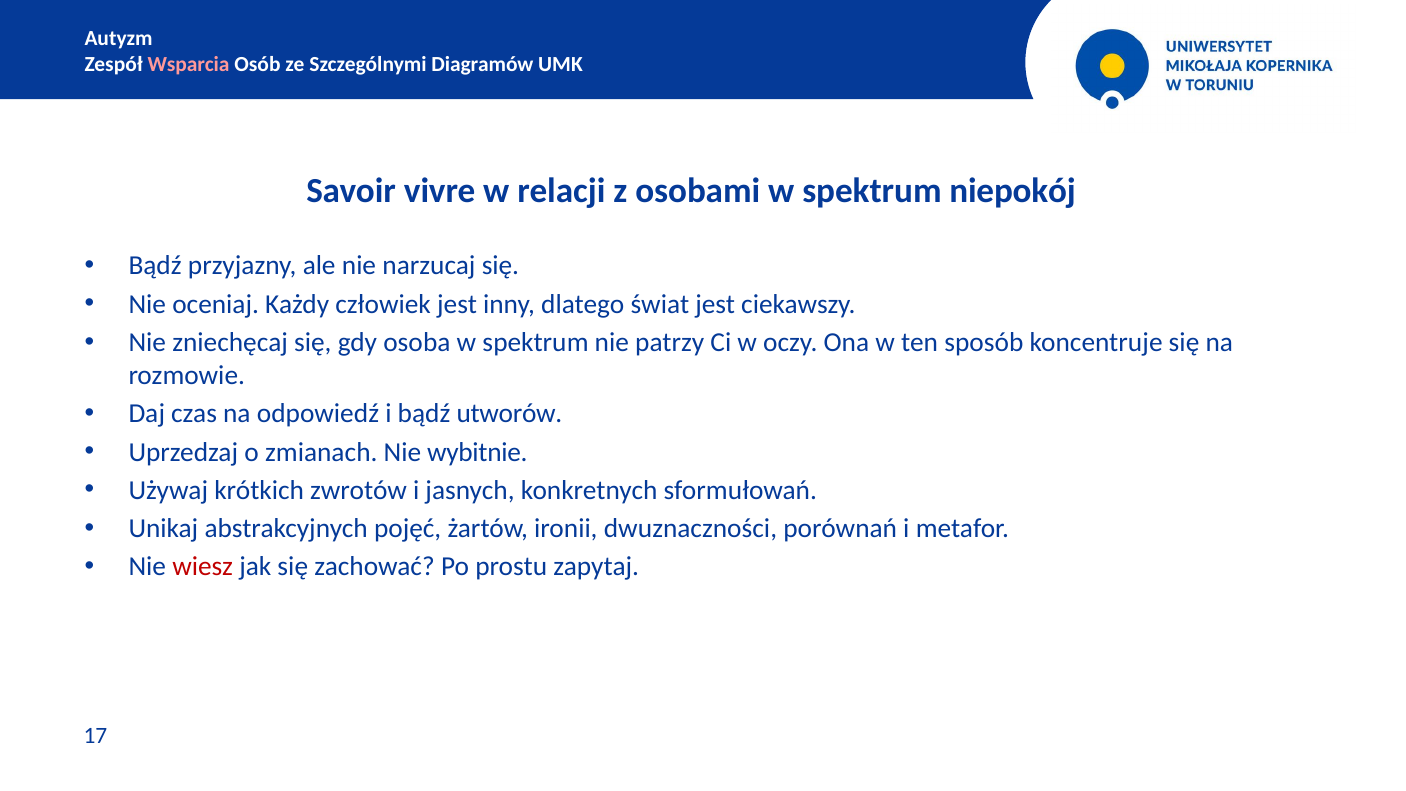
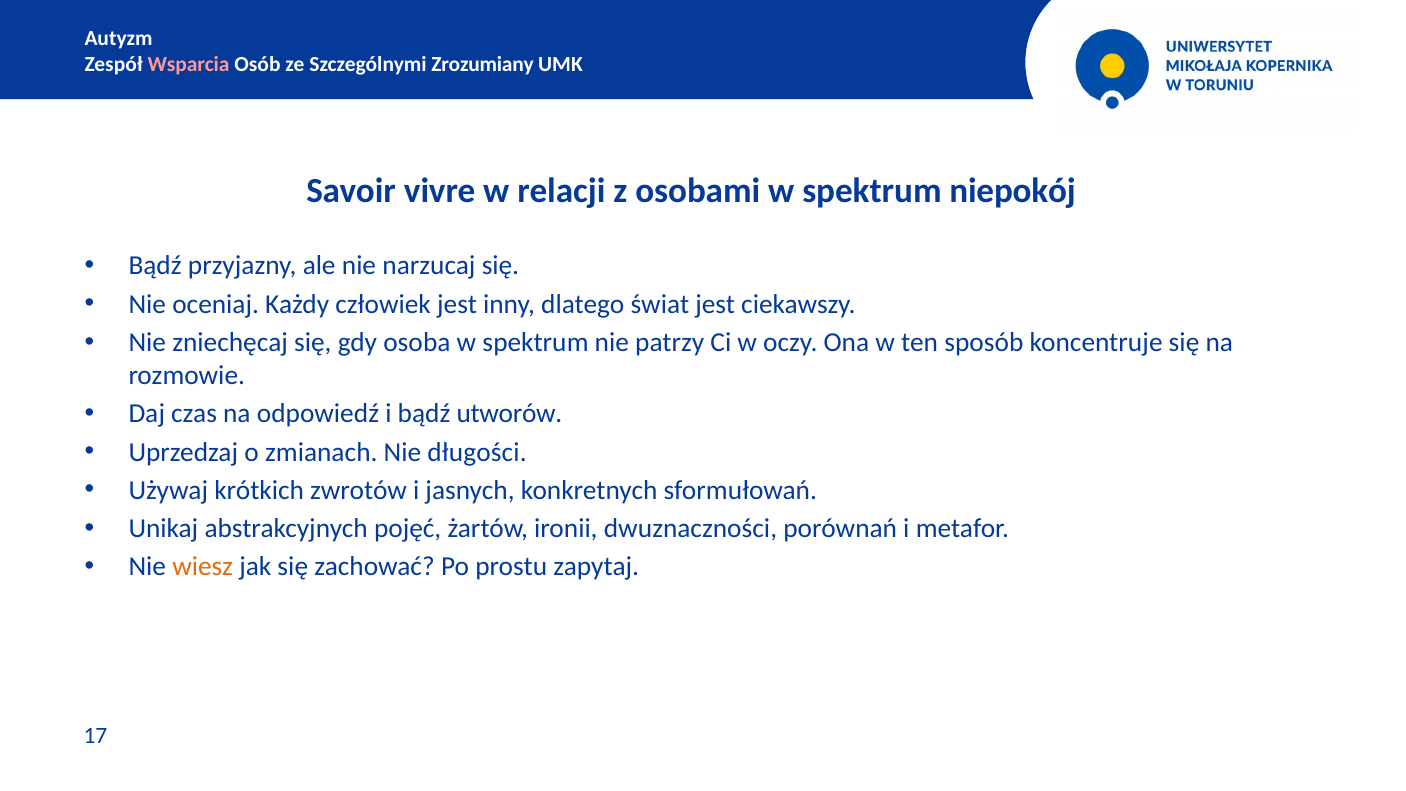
Diagramów: Diagramów -> Zrozumiany (483, 64)
wybitnie: wybitnie -> długości (477, 452)
wiesz colour: red -> orange (203, 567)
